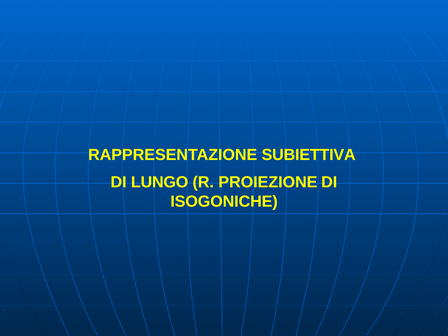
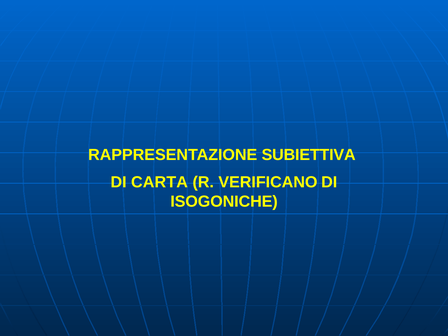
LUNGO: LUNGO -> CARTA (159, 182)
PROIEZIONE: PROIEZIONE -> VERIFICANO (268, 182)
